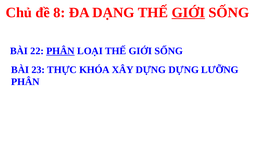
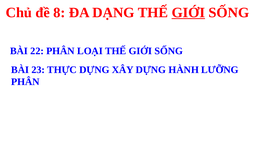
PHÂN underline: present -> none (60, 51)
THỰC KHÓA: KHÓA -> DỰNG (94, 70)
DỰNG DỰNG: DỰNG -> HÀNH (184, 70)
